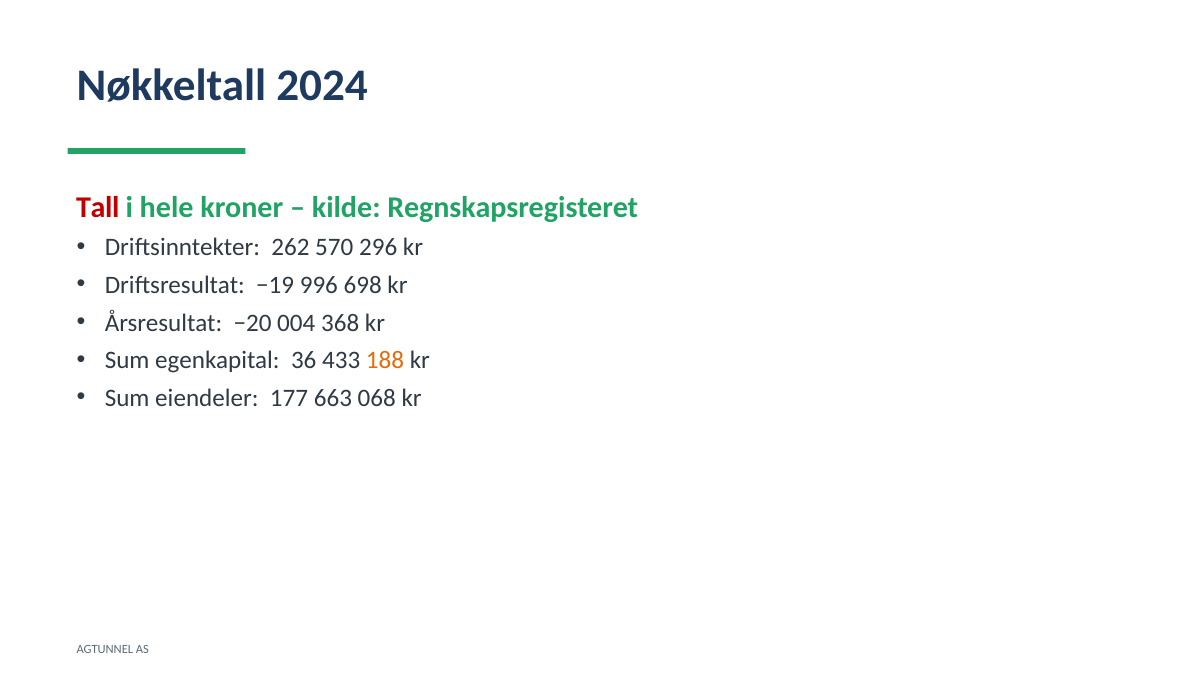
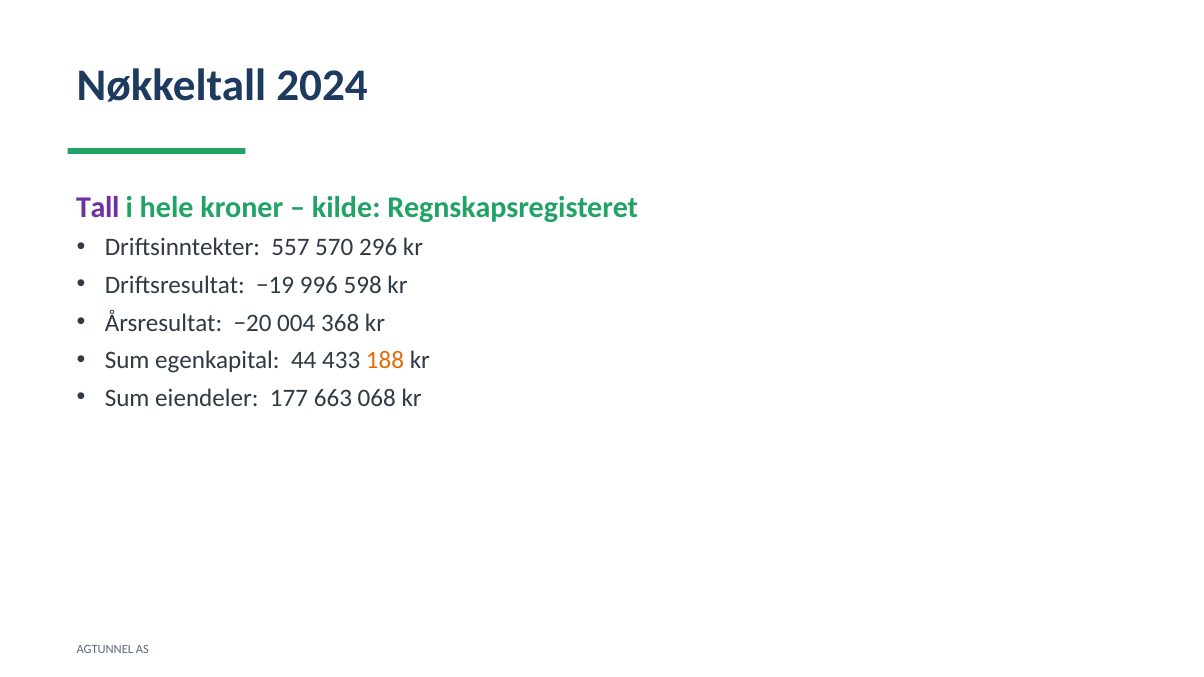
Tall colour: red -> purple (98, 207)
262: 262 -> 557 (290, 248)
698: 698 -> 598 (363, 285)
36: 36 -> 44 (304, 361)
